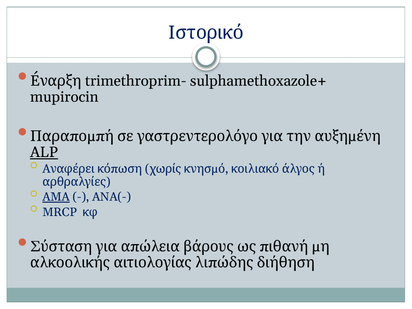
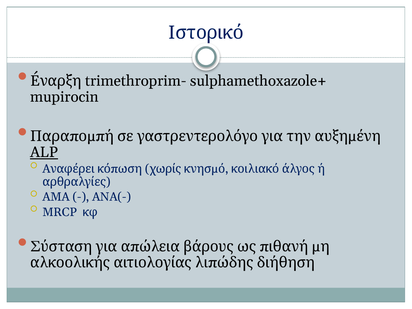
ΑΜΑ underline: present -> none (56, 197)
